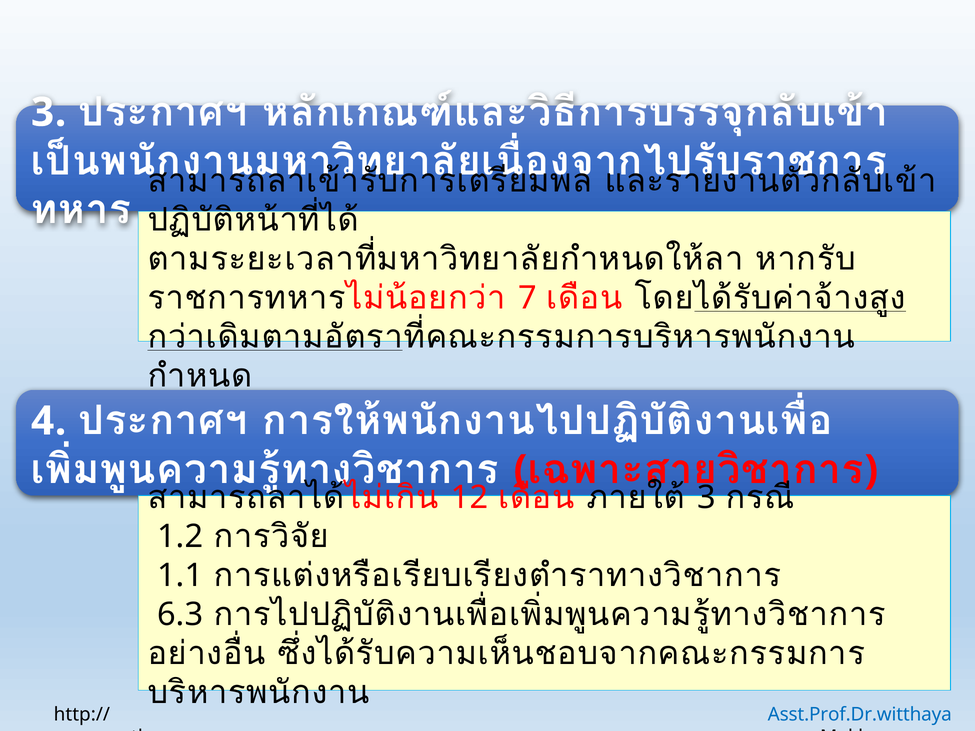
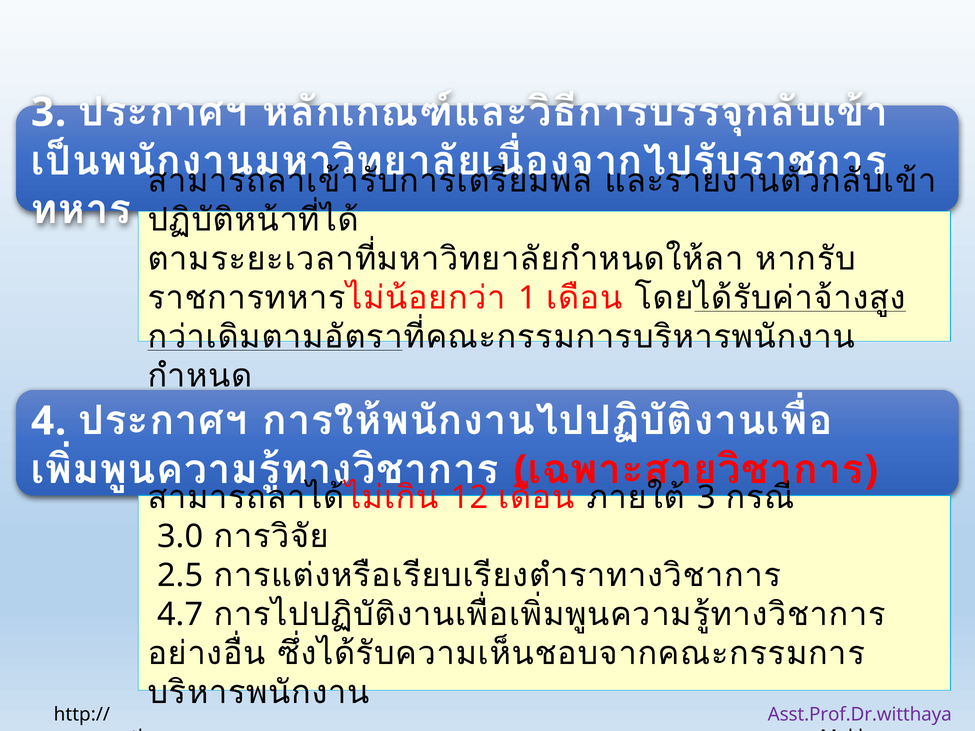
7: 7 -> 1 (527, 298)
1.2: 1.2 -> 3.0 (180, 537)
1.1: 1.1 -> 2.5 (180, 576)
6.3: 6.3 -> 4.7 (180, 615)
Asst.Prof.Dr.witthaya colour: blue -> purple (860, 715)
